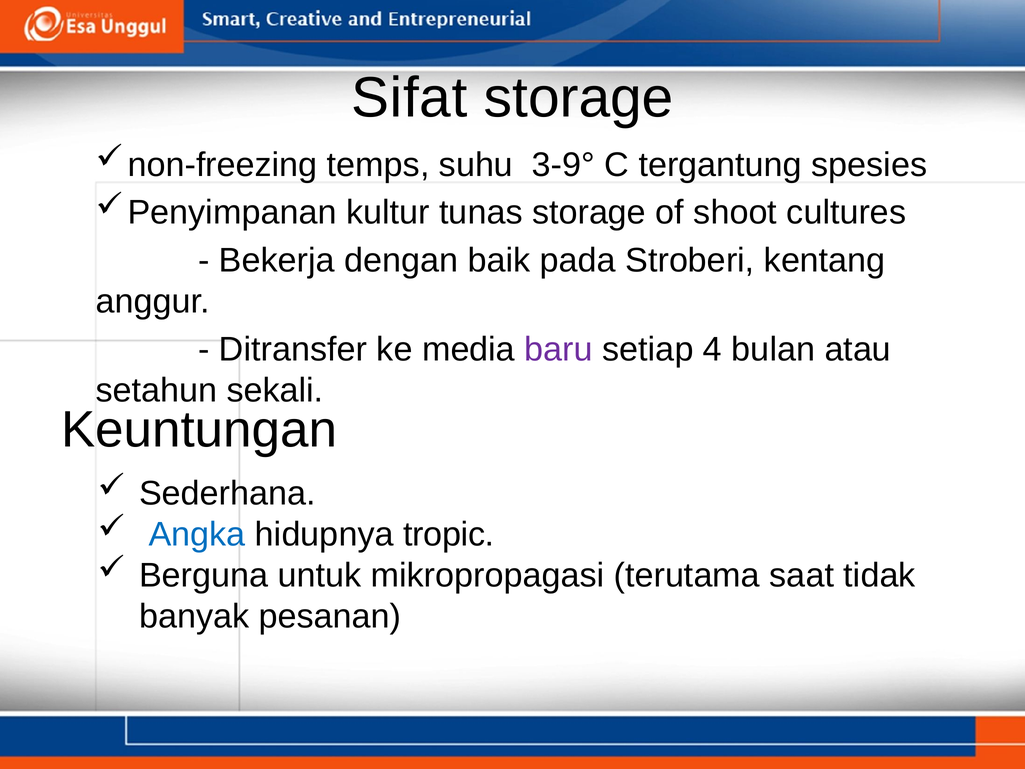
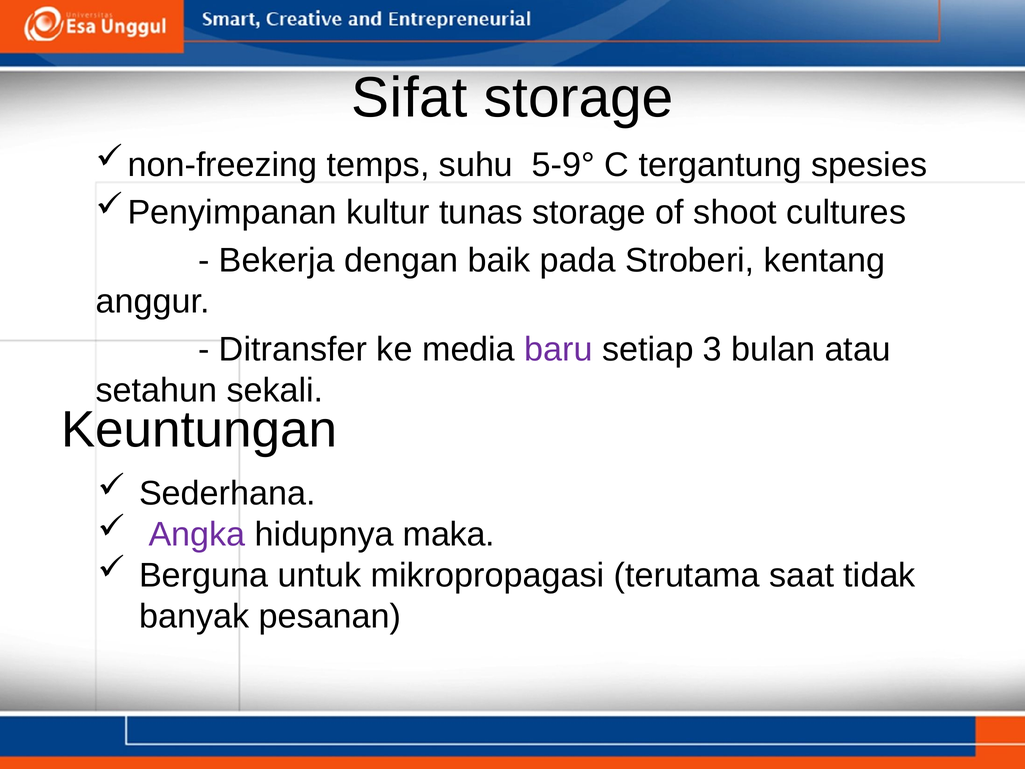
3-9°: 3-9° -> 5-9° (563, 165)
4: 4 -> 3 (712, 349)
Angka colour: blue -> purple (197, 534)
tropic: tropic -> maka (449, 534)
